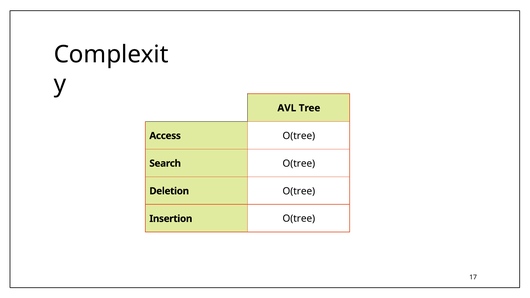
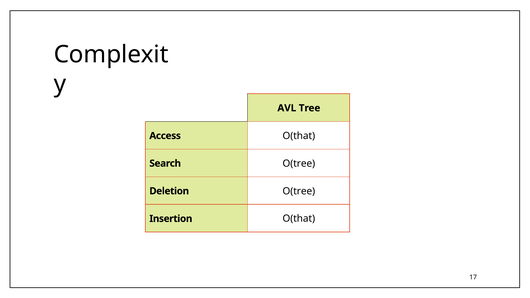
Access O(tree: O(tree -> O(that (299, 136)
Insertion O(tree: O(tree -> O(that (299, 219)
